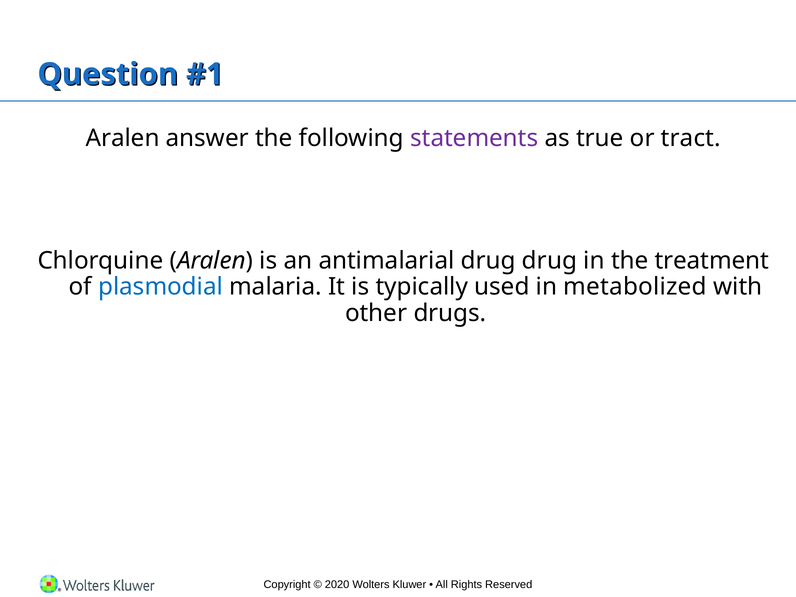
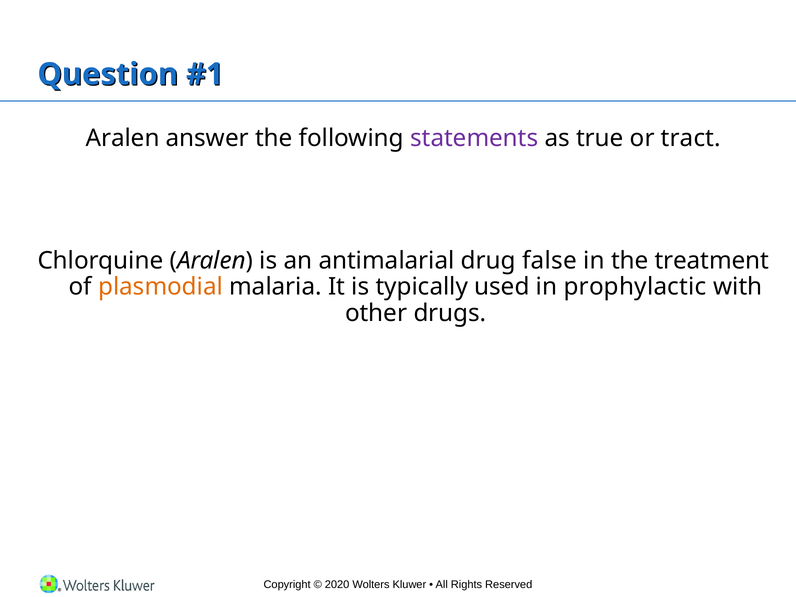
drug drug: drug -> false (549, 261)
plasmodial colour: blue -> orange (161, 287)
metabolized: metabolized -> prophylactic (635, 287)
